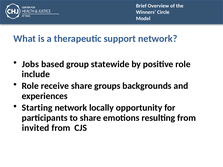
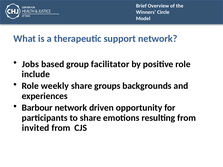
statewide: statewide -> facilitator (110, 64)
receive: receive -> weekly (55, 86)
Starting: Starting -> Barbour (37, 108)
locally: locally -> driven (101, 108)
